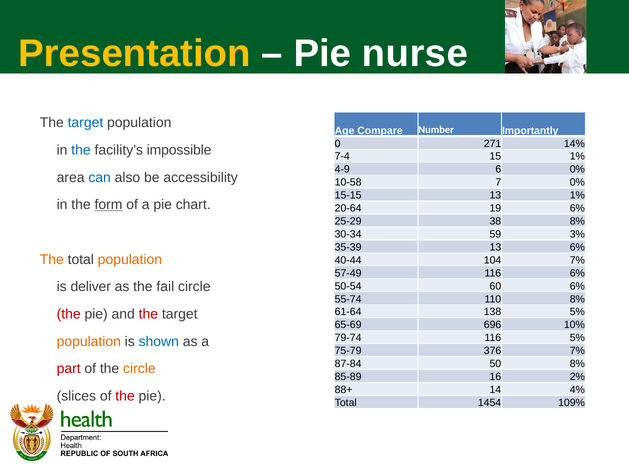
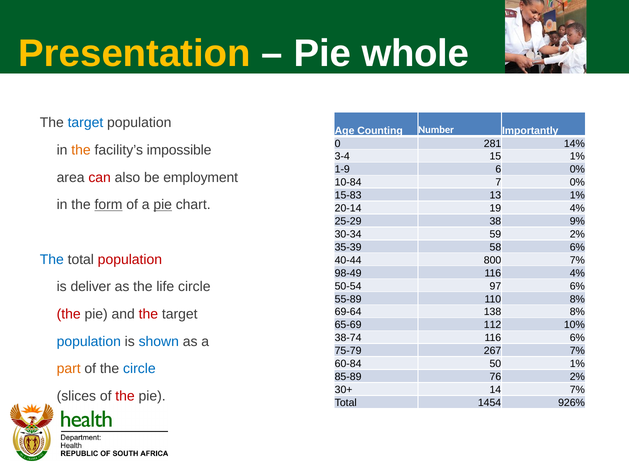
nurse: nurse -> whole (415, 53)
Compare: Compare -> Counting (380, 131)
271: 271 -> 281 (493, 143)
the colour: blue -> orange (81, 150)
7-4: 7-4 -> 3-4 (342, 156)
4-9: 4-9 -> 1-9 (342, 169)
can colour: blue -> red (100, 177)
accessibility: accessibility -> employment (201, 177)
10-58: 10-58 -> 10-84 (348, 182)
15-15: 15-15 -> 15-83 (348, 195)
pie underline: none -> present (163, 205)
20-64: 20-64 -> 20-14 (348, 208)
19 6%: 6% -> 4% (577, 208)
38 8%: 8% -> 9% (577, 221)
59 3%: 3% -> 2% (577, 234)
35-39 13: 13 -> 58 (495, 247)
The colour: orange -> blue (52, 259)
population colour: orange -> red (130, 259)
104: 104 -> 800 (493, 260)
57-49: 57-49 -> 98-49 (348, 273)
116 6%: 6% -> 4% (577, 273)
fail: fail -> life (165, 287)
60: 60 -> 97 (495, 286)
55-74: 55-74 -> 55-89 (348, 299)
61-64: 61-64 -> 69-64 (348, 312)
138 5%: 5% -> 8% (577, 312)
696: 696 -> 112 (493, 325)
79-74: 79-74 -> 38-74 (348, 338)
116 5%: 5% -> 6% (577, 338)
population colour: orange -> blue (89, 341)
376: 376 -> 267 (493, 351)
87-84: 87-84 -> 60-84 (348, 364)
50 8%: 8% -> 1% (577, 364)
part colour: red -> orange (69, 369)
circle colour: orange -> blue (139, 369)
16: 16 -> 76 (495, 377)
88+: 88+ -> 30+ (344, 390)
14 4%: 4% -> 7% (577, 390)
109%: 109% -> 926% (572, 402)
